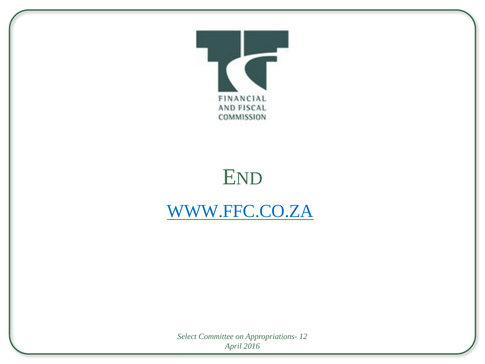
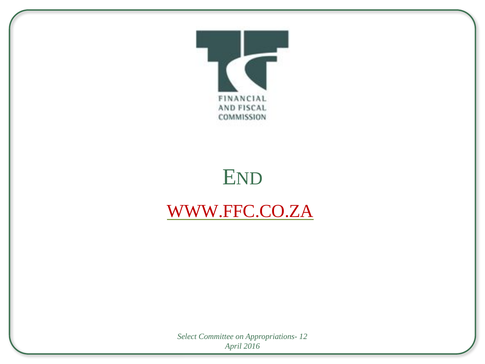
WWW.FFC.CO.ZA colour: blue -> red (240, 211)
